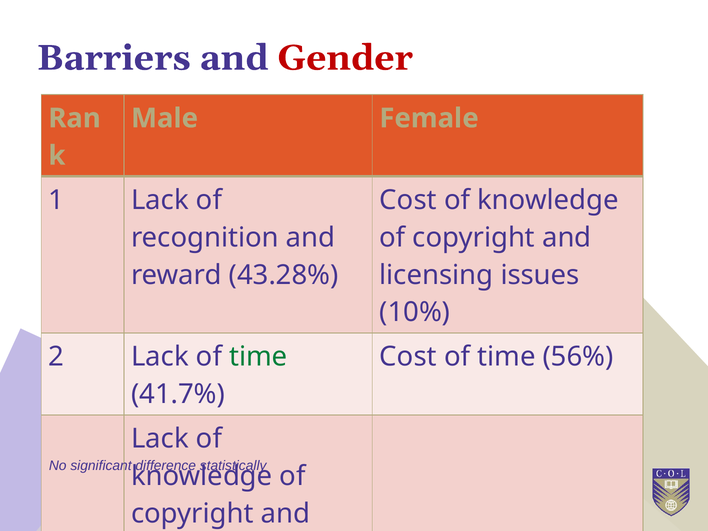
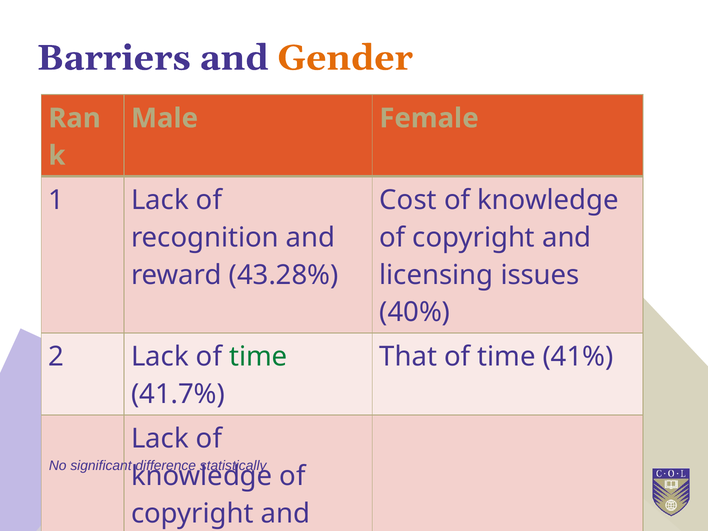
Gender colour: red -> orange (345, 58)
10%: 10% -> 40% (415, 312)
Cost: Cost -> That (408, 357)
56%: 56% -> 41% (578, 357)
